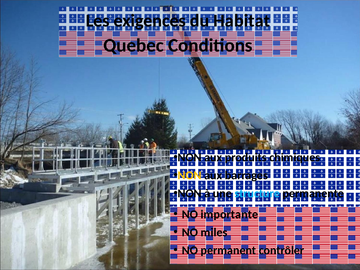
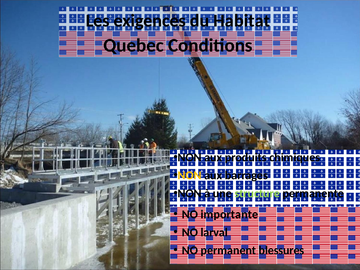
structure colour: light blue -> light green (257, 193)
miles: miles -> larval (214, 232)
contrôler: contrôler -> blessures (281, 250)
